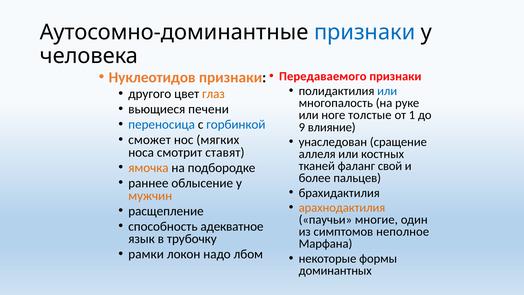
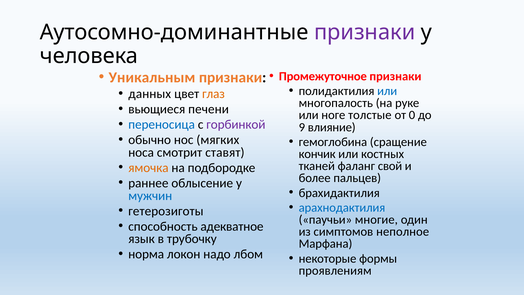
признаки colour: blue -> purple (365, 32)
Нуклеотидов: Нуклеотидов -> Уникальным (152, 77)
Передаваемого: Передаваемого -> Промежуточное (323, 76)
другого: другого -> данных (150, 94)
1: 1 -> 0 (412, 115)
горбинкой colour: blue -> purple (236, 124)
сможет: сможет -> обычно (150, 140)
унаследован: унаследован -> гемоглобина (333, 142)
аллеля: аллеля -> кончик (317, 154)
мужчин colour: orange -> blue (150, 196)
арахнодактилия colour: orange -> blue (342, 208)
расщепление: расщепление -> гетерозиготы (166, 211)
рамки: рамки -> норма (146, 254)
доминантных: доминантных -> проявлениям (335, 270)
